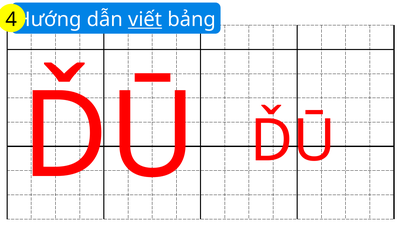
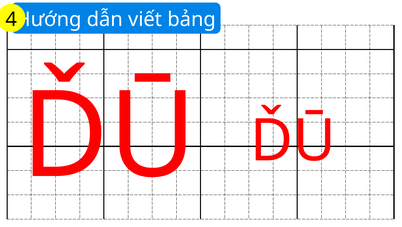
viết underline: present -> none (145, 19)
